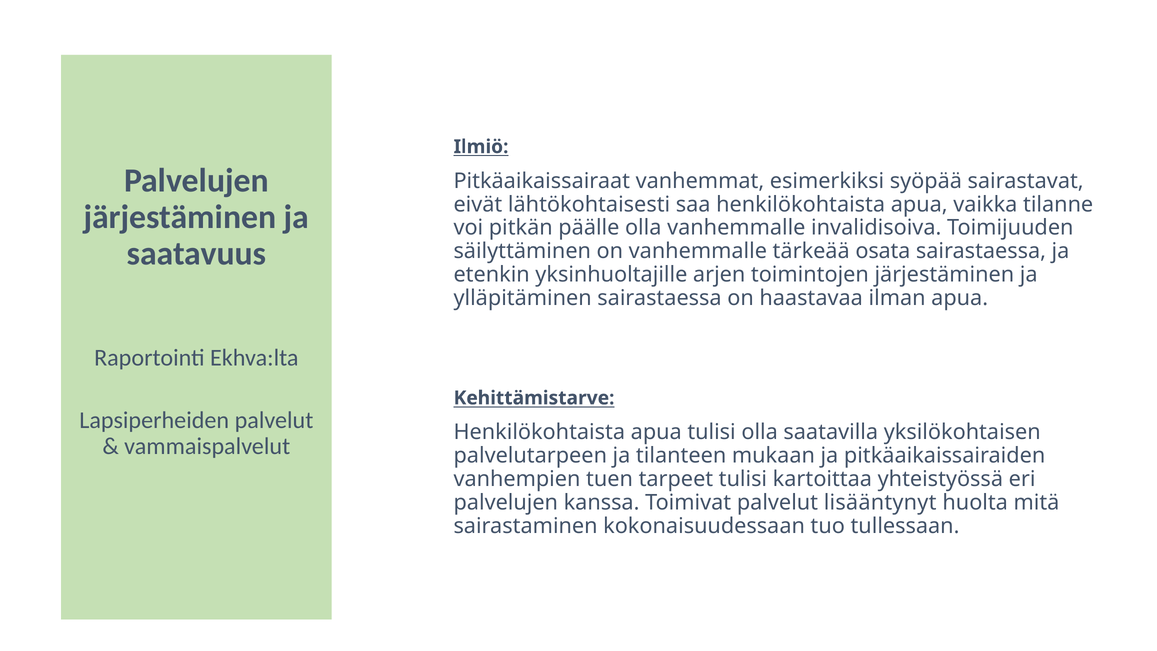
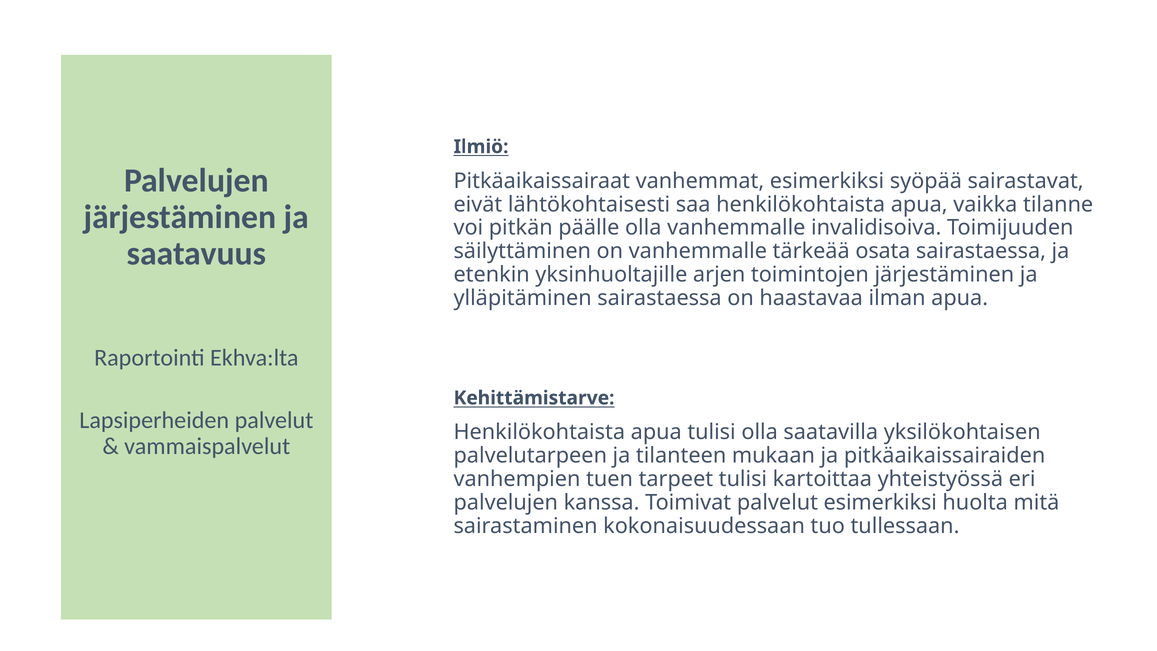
palvelut lisääntynyt: lisääntynyt -> esimerkiksi (880, 502)
